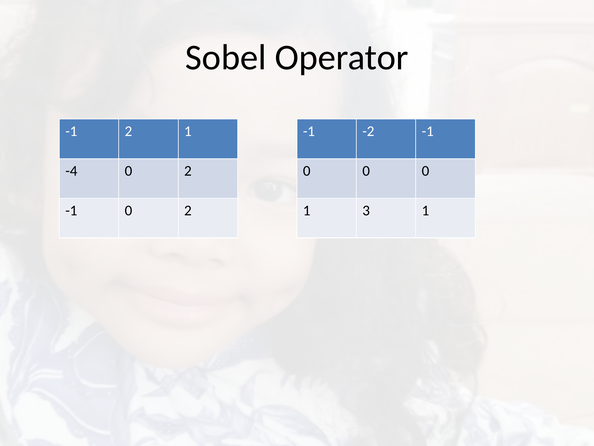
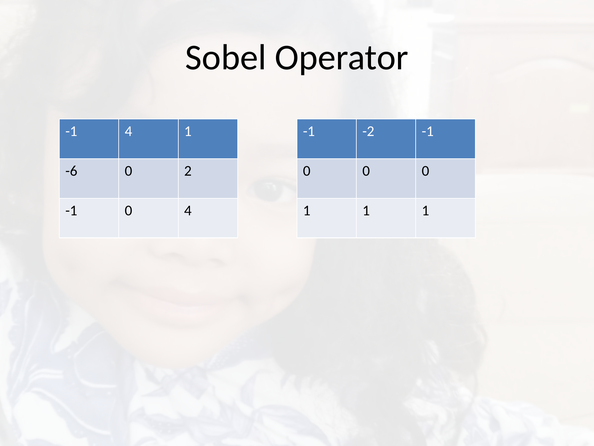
-1 2: 2 -> 4 (128, 131)
-4: -4 -> -6 (71, 171)
-1 0 2: 2 -> 4 (188, 210)
3: 3 -> 1 (366, 210)
